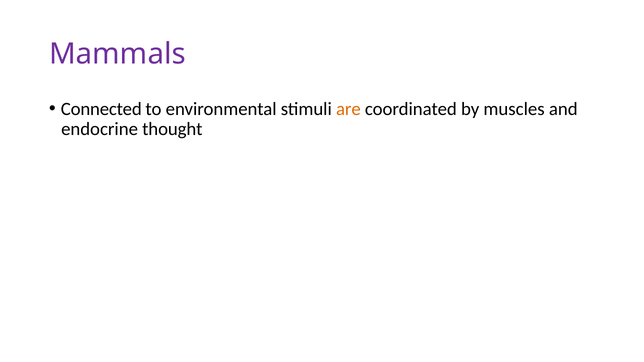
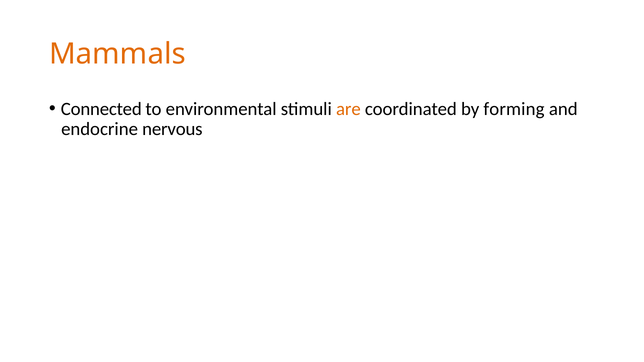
Mammals colour: purple -> orange (117, 54)
muscles: muscles -> forming (514, 109)
thought: thought -> nervous (172, 129)
